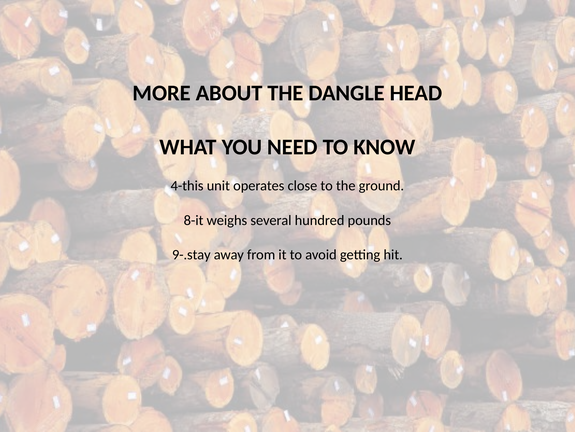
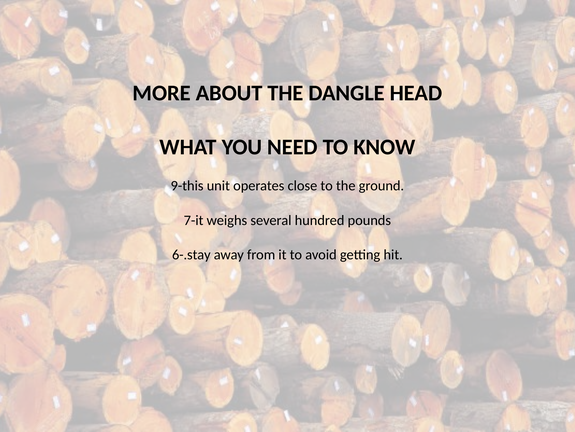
4-this: 4-this -> 9-this (187, 185)
8-it: 8-it -> 7-it (194, 220)
9-.stay: 9-.stay -> 6-.stay (191, 254)
